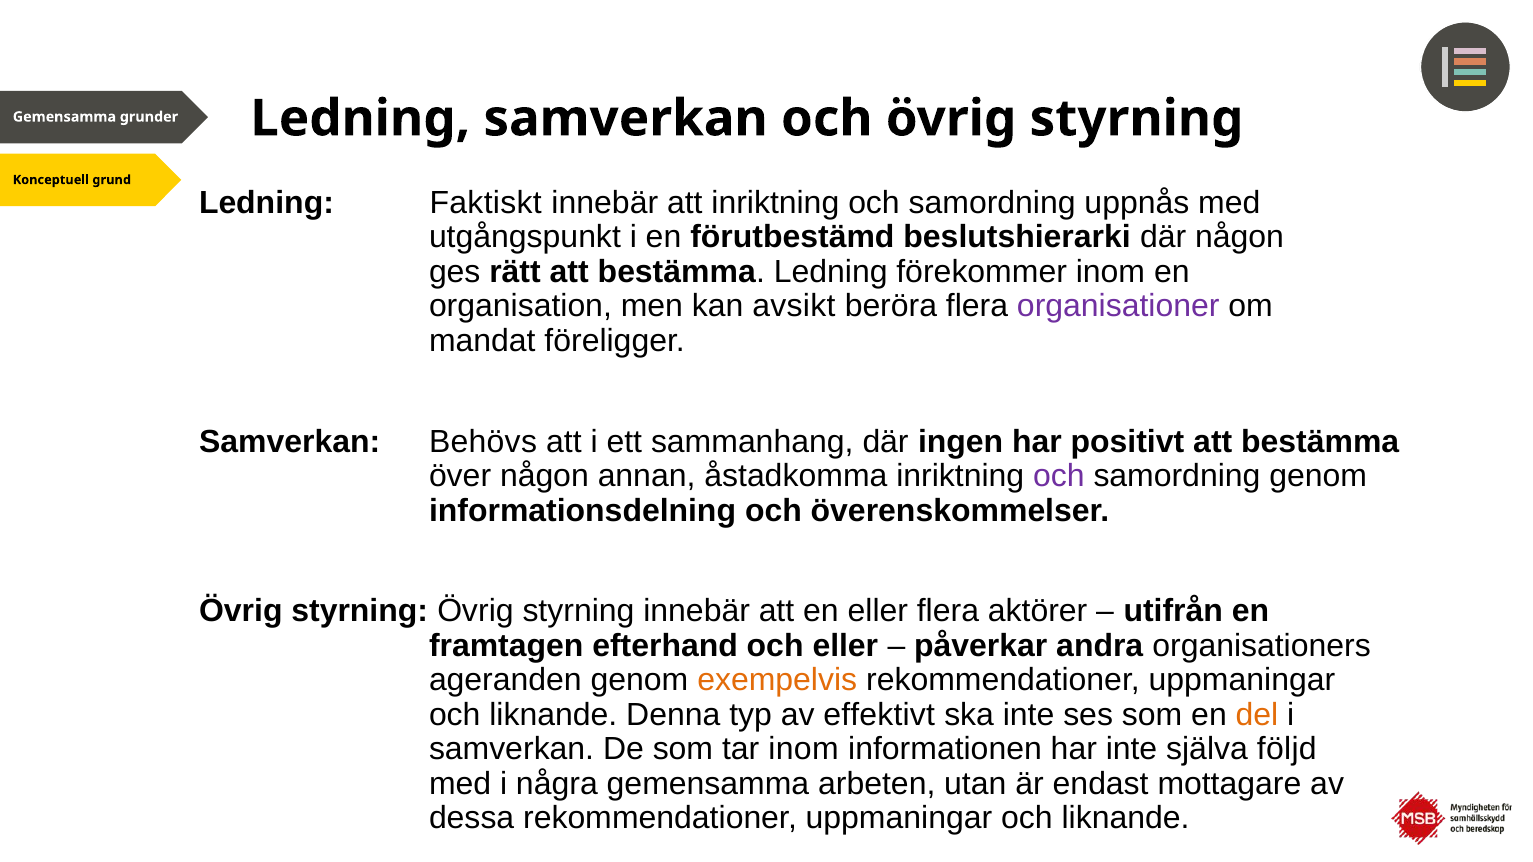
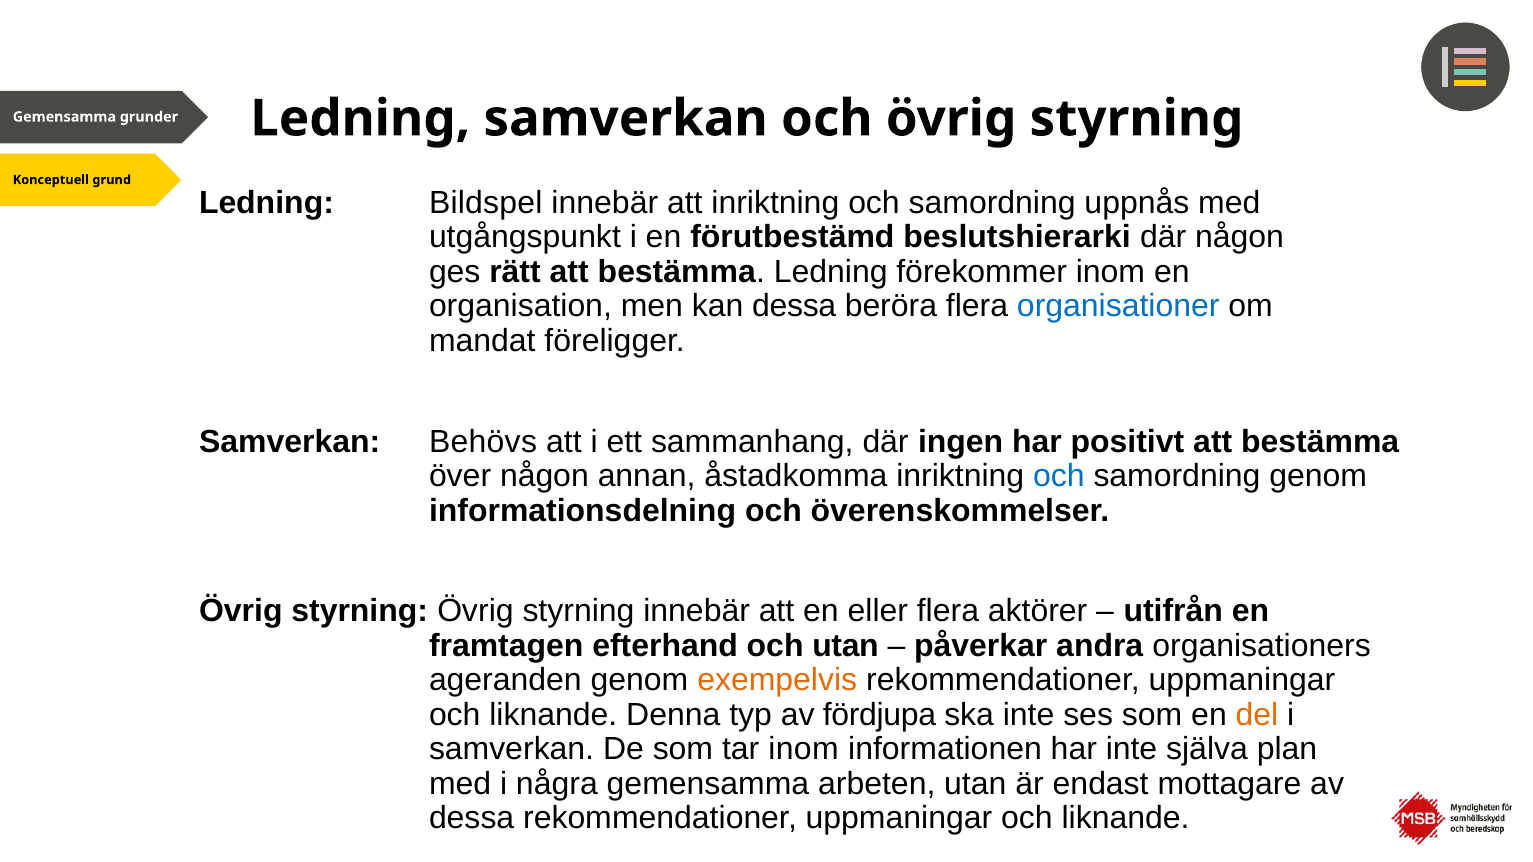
Faktiskt: Faktiskt -> Bildspel (486, 203)
kan avsikt: avsikt -> dessa (794, 306)
organisationer colour: purple -> blue (1118, 306)
och colour: purple -> blue (1059, 476)
och eller: eller -> utan (846, 646)
effektivt: effektivt -> fördjupa (879, 715)
följd: följd -> plan (1287, 750)
